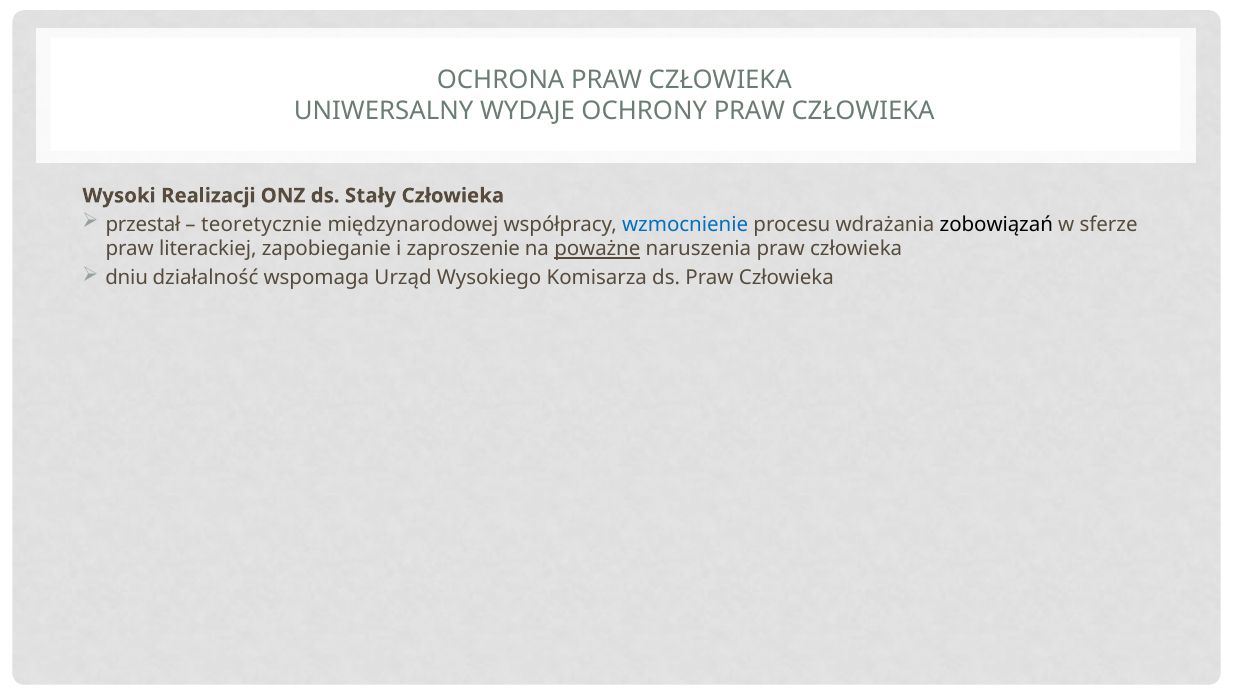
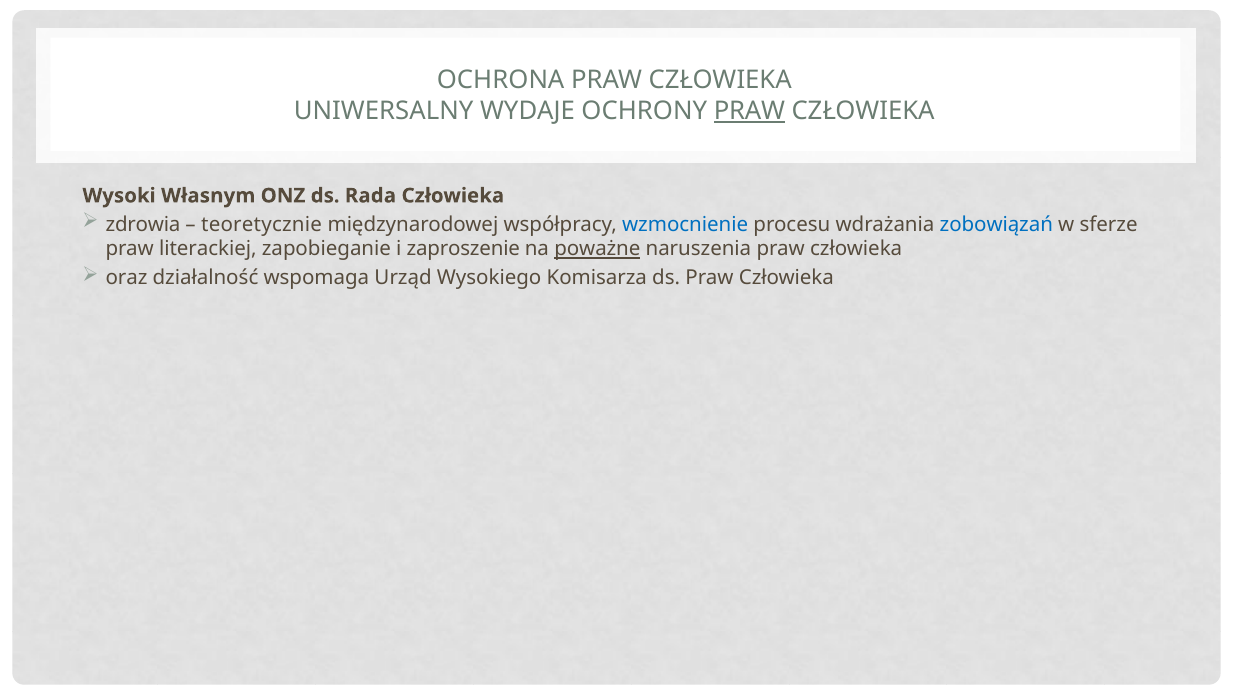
PRAW underline: none -> present (749, 111)
Realizacji: Realizacji -> Własnym (208, 196)
Stały: Stały -> Rada (370, 196)
przestał: przestał -> zdrowia (143, 224)
zobowiązań colour: black -> blue (996, 224)
dniu: dniu -> oraz (127, 278)
